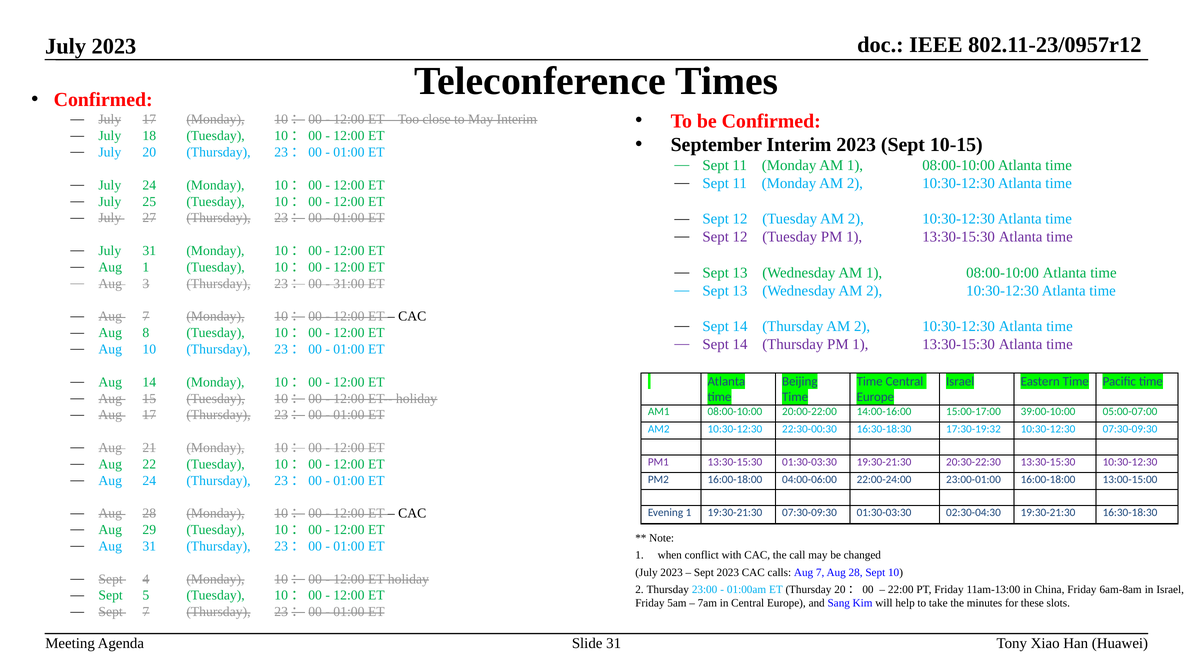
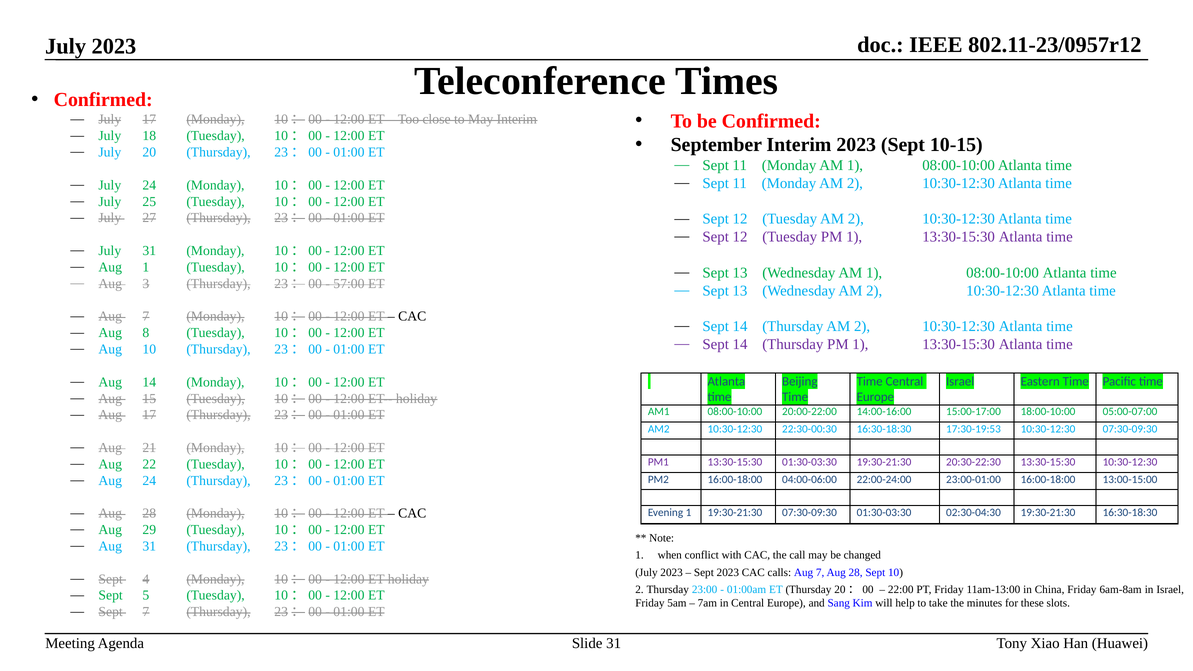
31:00: 31:00 -> 57:00 (349, 284)
39:00-10:00: 39:00-10:00 -> 18:00-10:00 (1048, 412)
17:30-19:32: 17:30-19:32 -> 17:30-19:53 (973, 429)
